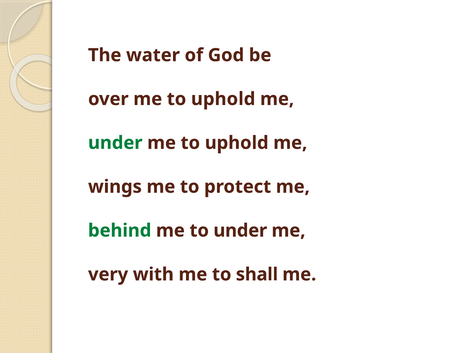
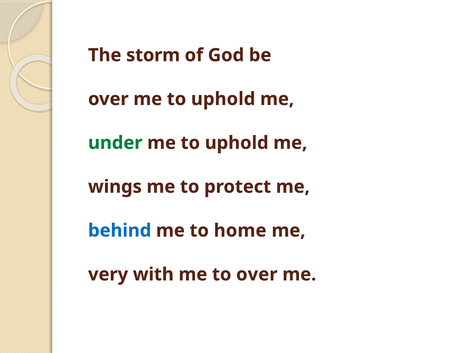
water: water -> storm (153, 55)
behind colour: green -> blue (120, 231)
to under: under -> home (240, 231)
to shall: shall -> over (257, 275)
